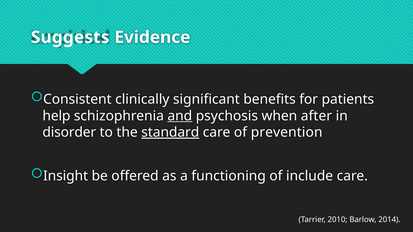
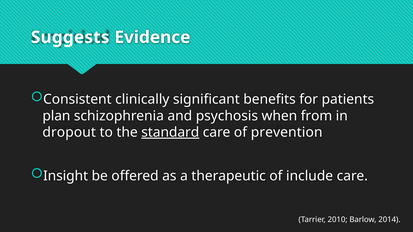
help: help -> plan (56, 116)
and underline: present -> none (180, 116)
after: after -> from (317, 116)
disorder: disorder -> dropout (69, 132)
functioning: functioning -> therapeutic (229, 176)
